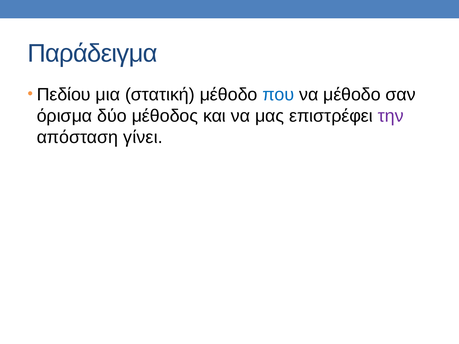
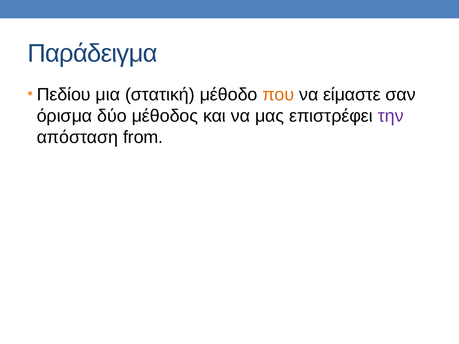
που colour: blue -> orange (278, 95)
να μέθοδο: μέθοδο -> είμαστε (352, 95)
γίνει: γίνει -> from (143, 137)
